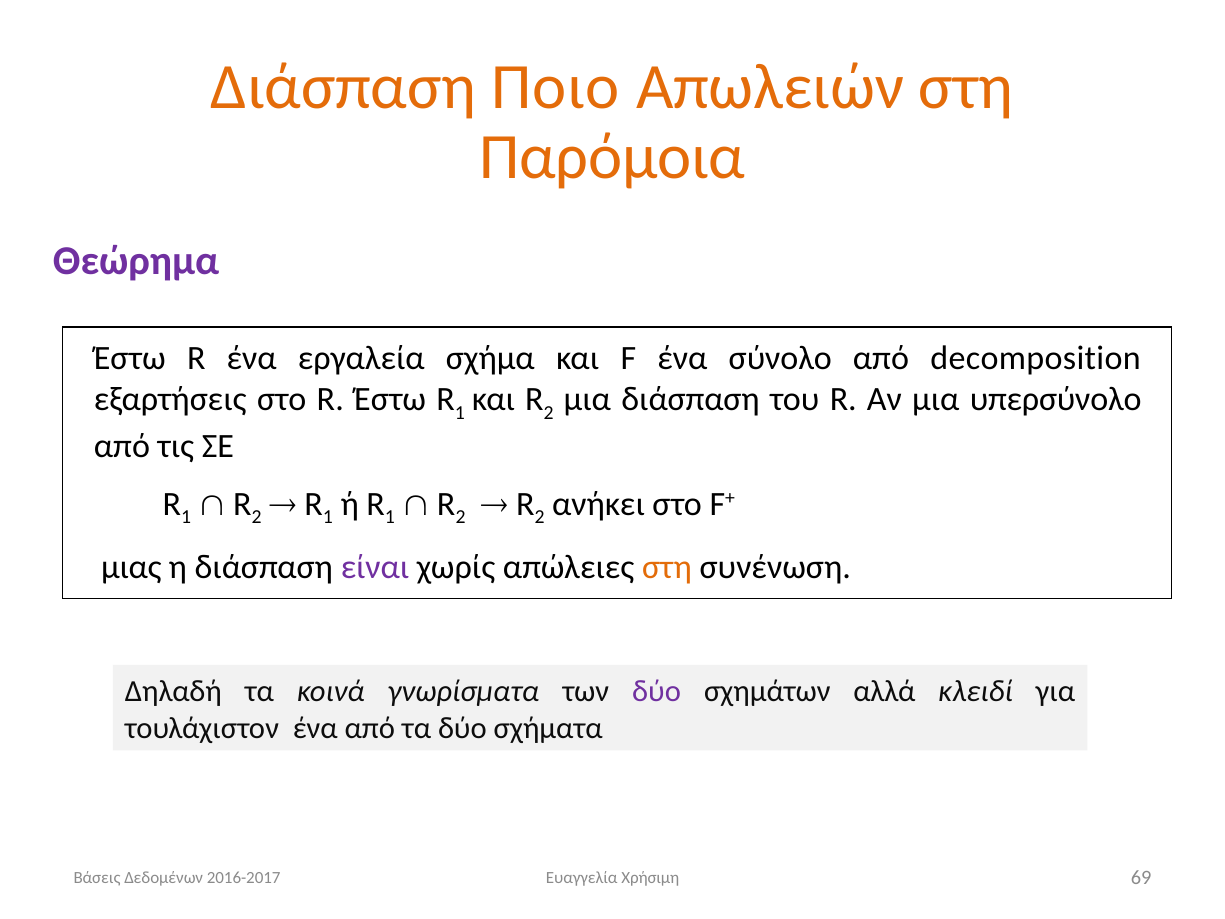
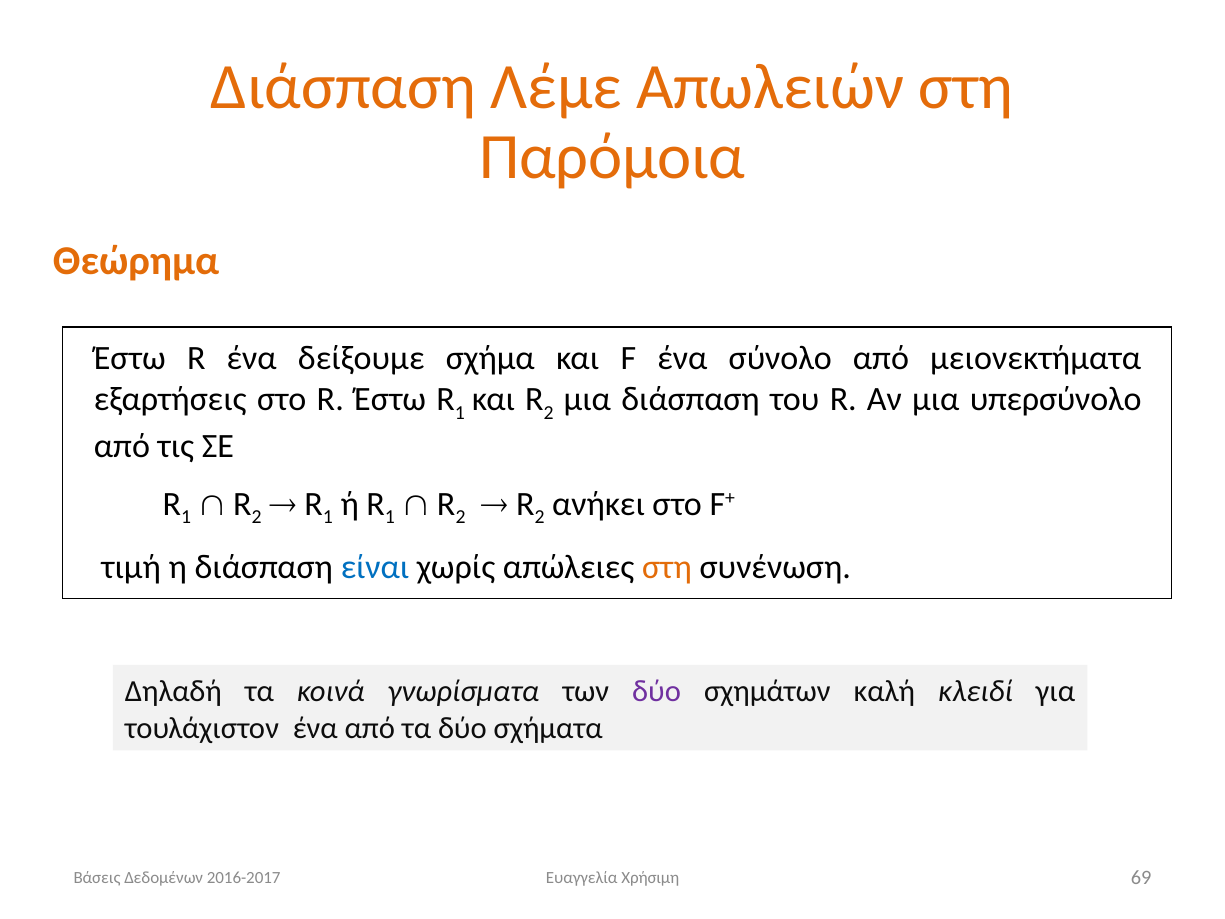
Ποιο: Ποιο -> Λέμε (556, 87)
Θεώρημα colour: purple -> orange (136, 261)
εργαλεία: εργαλεία -> δείξουμε (361, 359)
decomposition: decomposition -> μειονεκτήματα (1036, 359)
μιας: μιας -> τιμή (131, 567)
είναι colour: purple -> blue (375, 567)
αλλά: αλλά -> καλή (884, 691)
